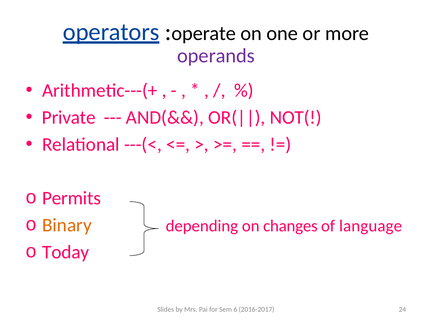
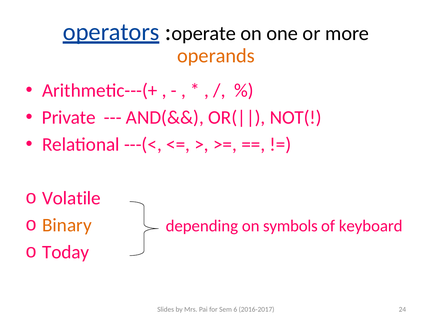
operands colour: purple -> orange (216, 56)
Permits: Permits -> Volatile (71, 198)
changes: changes -> symbols (290, 226)
language: language -> keyboard (371, 226)
